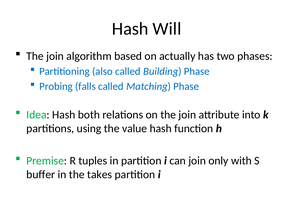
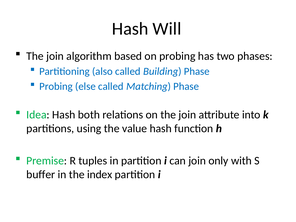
on actually: actually -> probing (177, 56)
falls: falls -> else (85, 86)
takes: takes -> index (100, 175)
